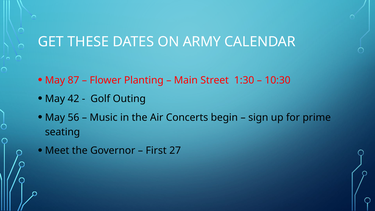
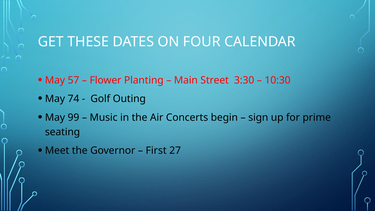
ARMY: ARMY -> FOUR (202, 42)
87: 87 -> 57 (73, 80)
1:30: 1:30 -> 3:30 (244, 80)
42: 42 -> 74 (73, 99)
56: 56 -> 99 (73, 117)
